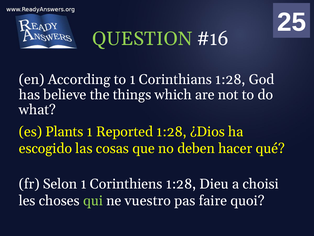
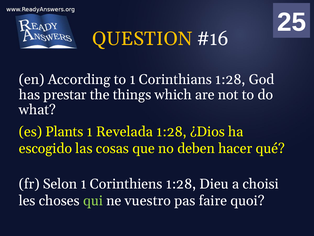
QUESTION colour: light green -> yellow (142, 39)
believe: believe -> prestar (65, 94)
Reported: Reported -> Revelada (125, 132)
